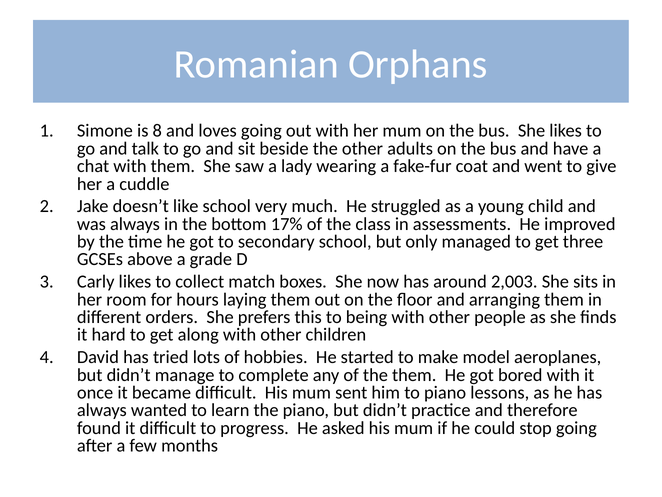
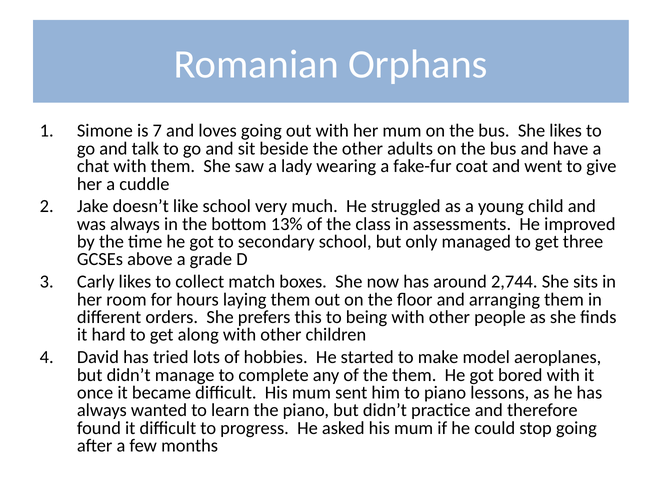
8: 8 -> 7 (157, 131)
17%: 17% -> 13% (287, 224)
2,003: 2,003 -> 2,744 (514, 282)
